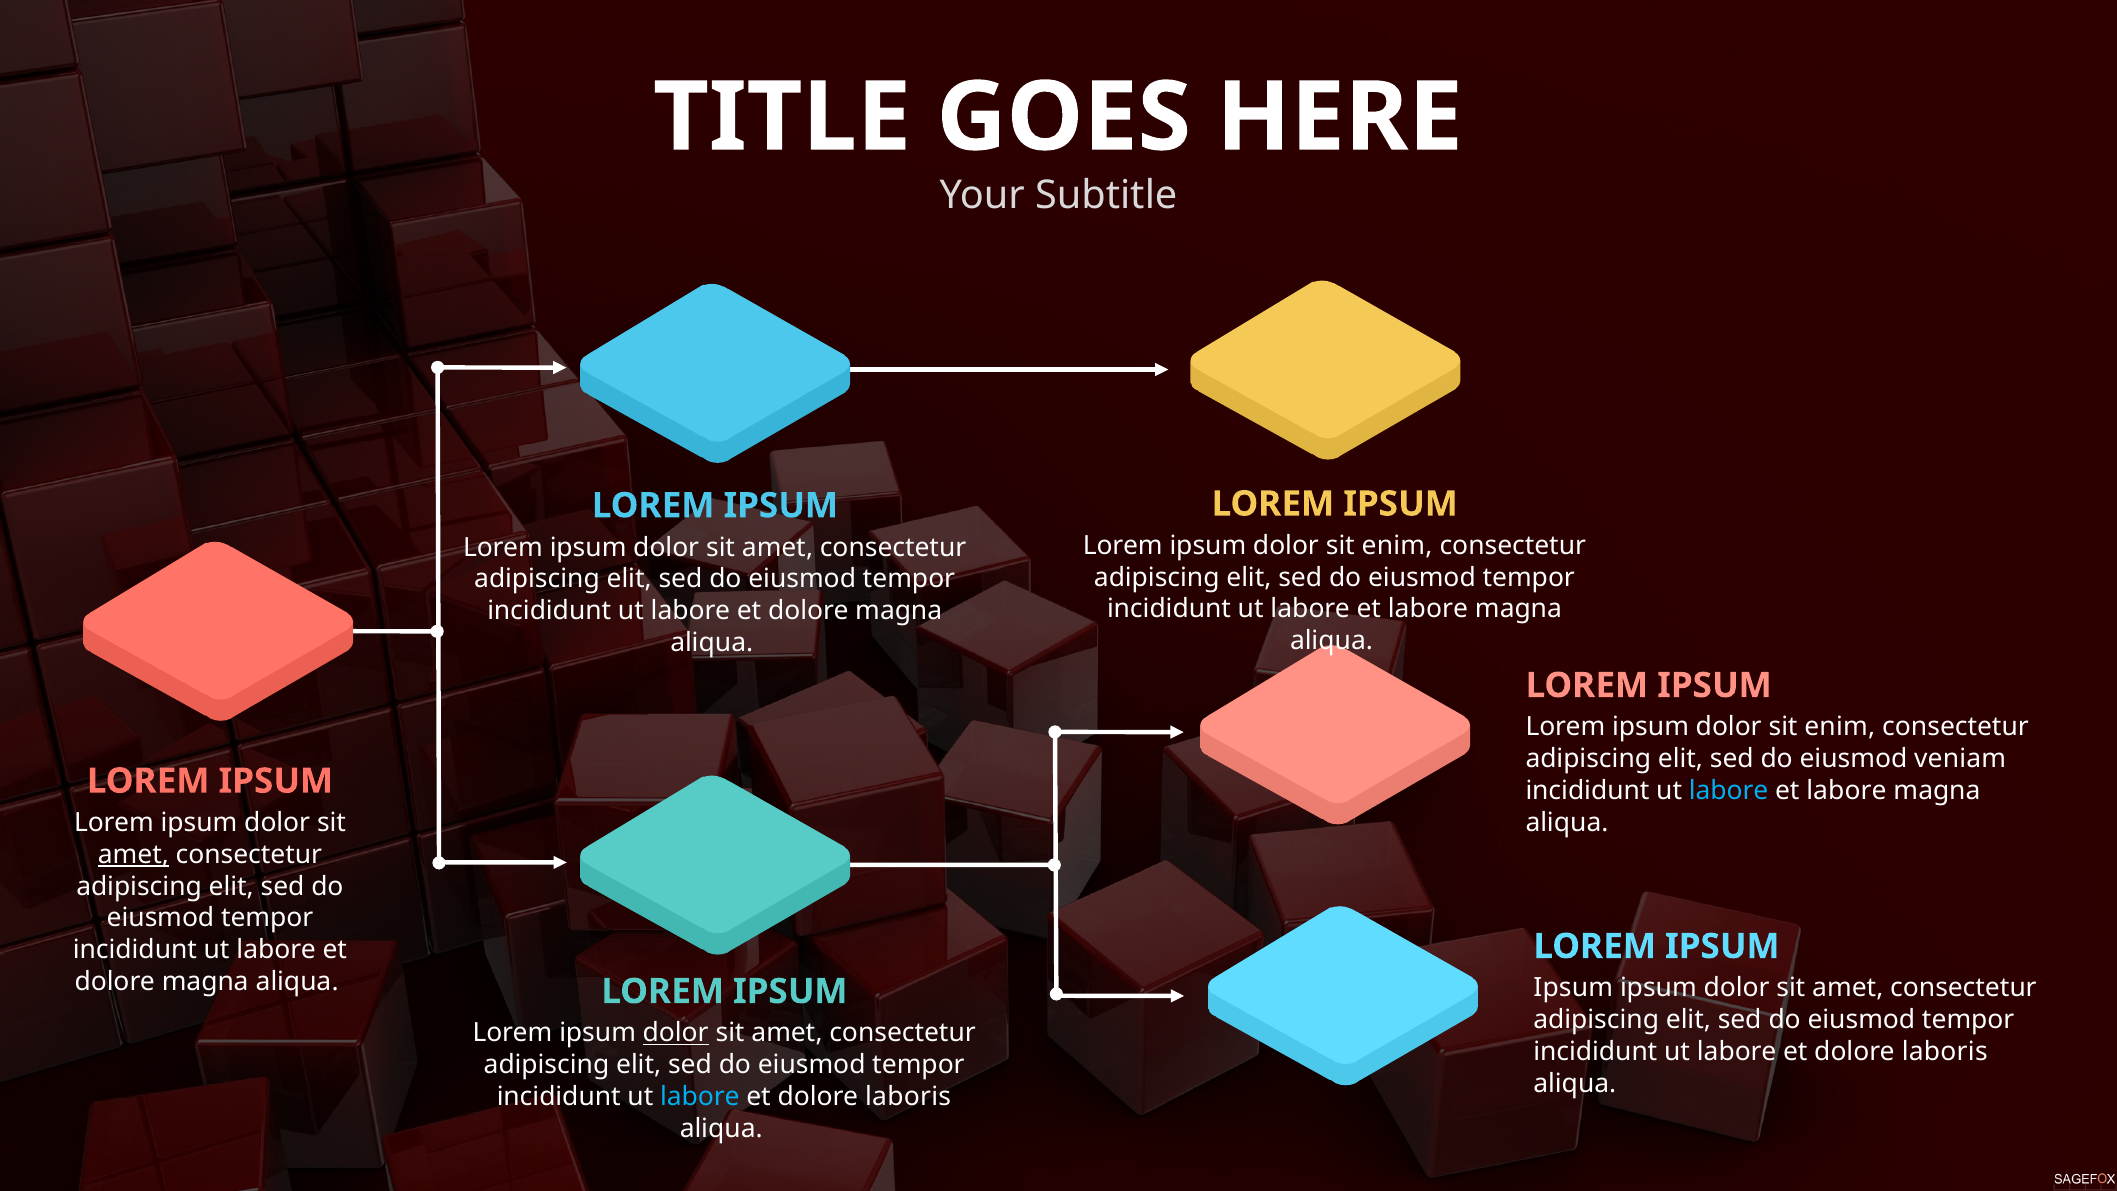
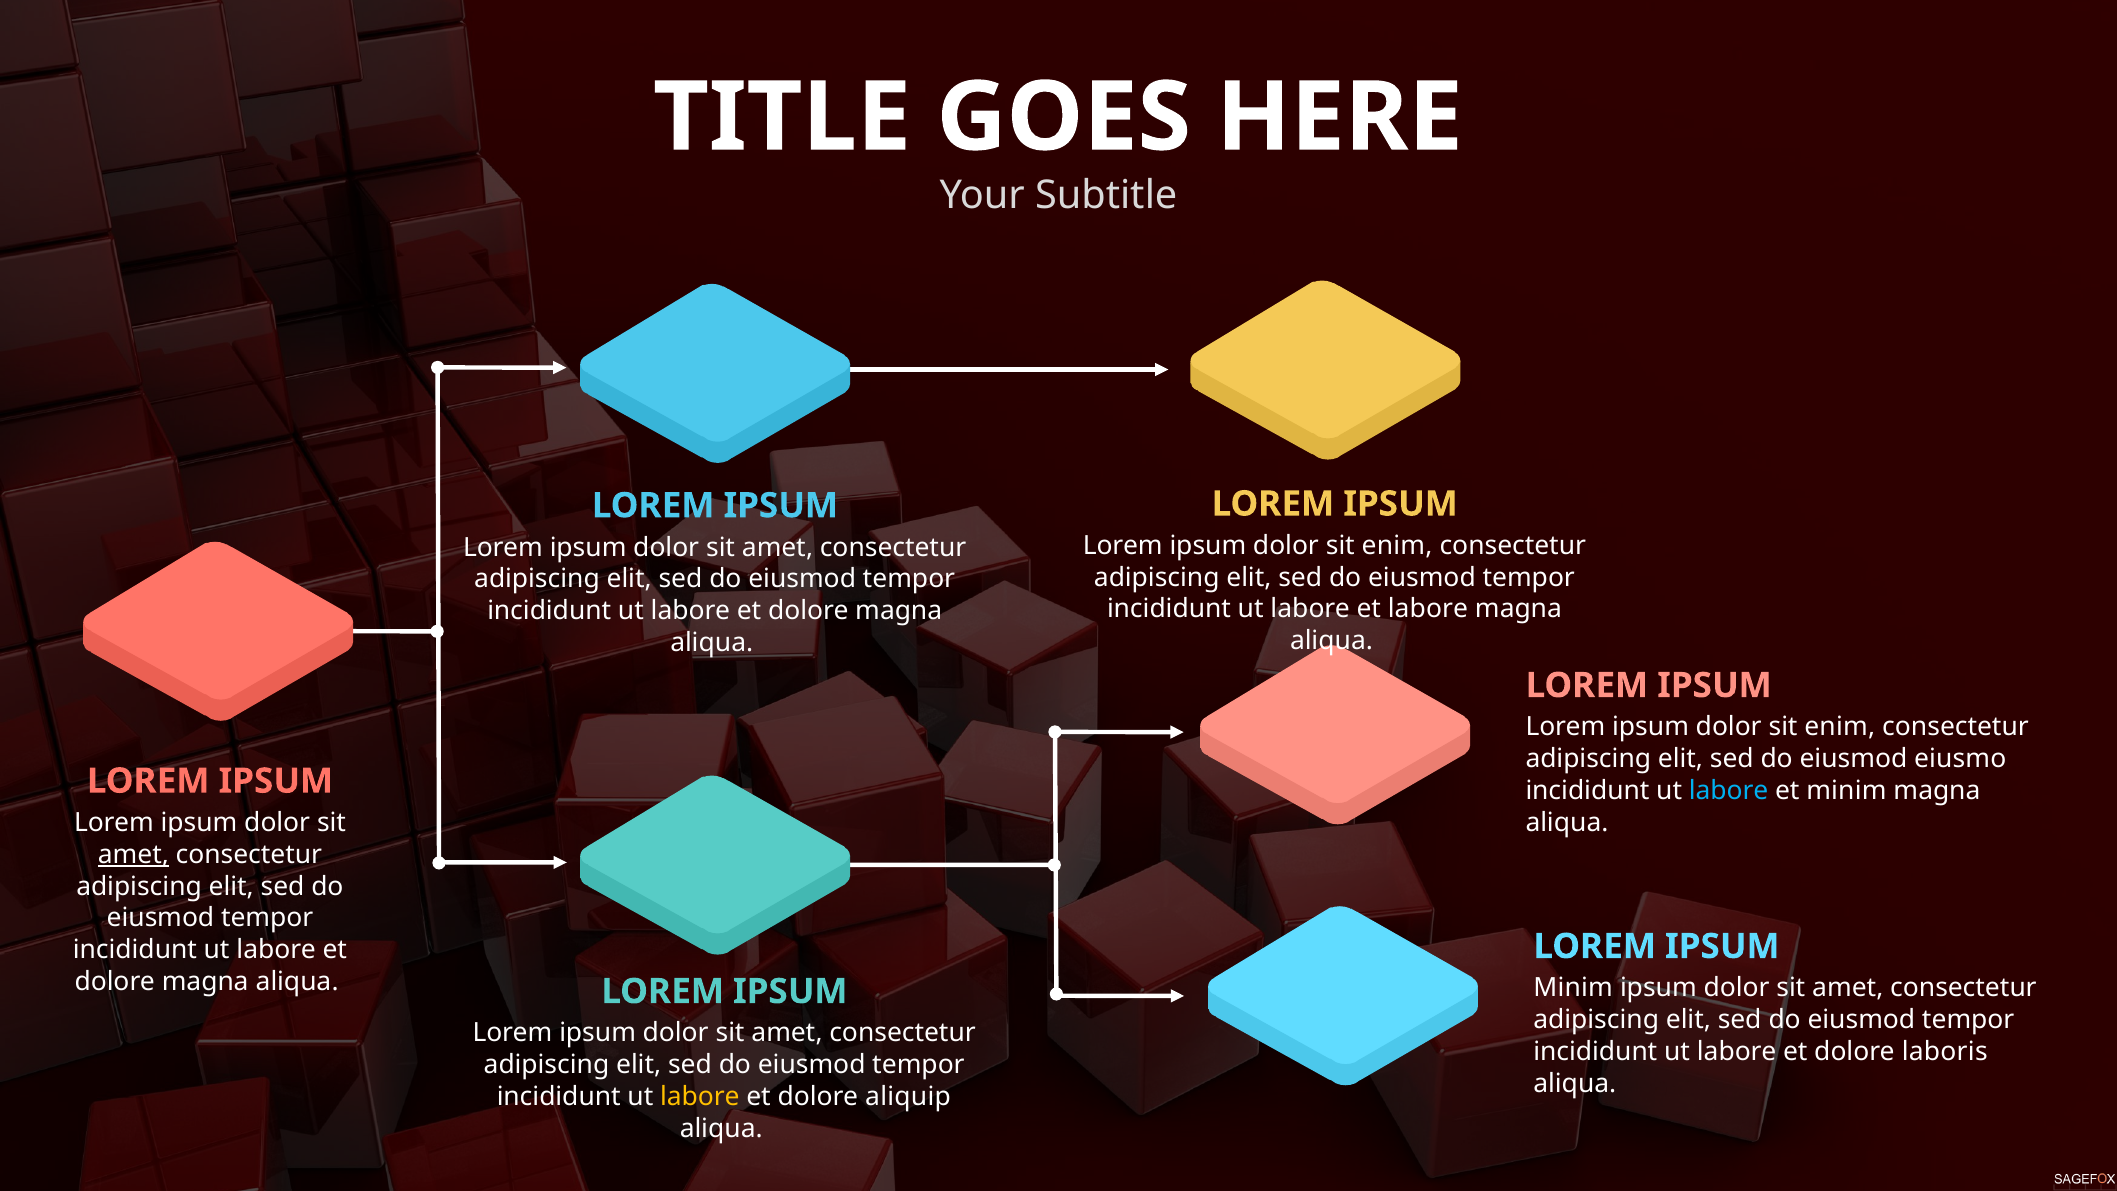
veniam: veniam -> eiusmo (1960, 759)
labore: labore -> minim (1846, 791)
Ipsum: Ipsum -> Minim (1573, 988)
dolor underline: present -> none (676, 1033)
labore colour: light blue -> yellow (700, 1097)
laboris: laboris -> aliquip (908, 1097)
